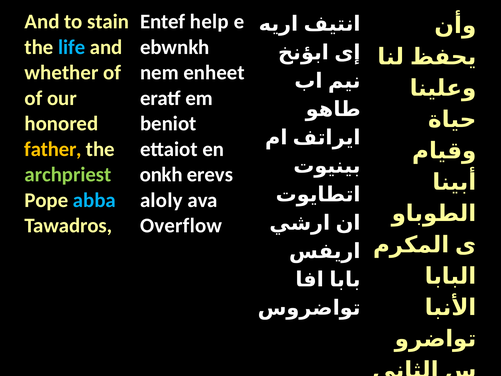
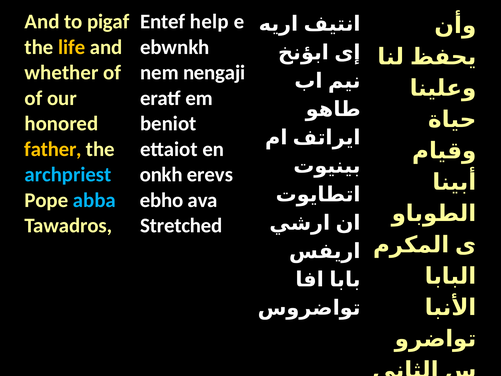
stain: stain -> pigaf (108, 22)
life colour: light blue -> yellow (72, 47)
enheet: enheet -> nengaji (214, 73)
archpriest colour: light green -> light blue (68, 175)
aloly: aloly -> ebho (162, 200)
Overflow: Overflow -> Stretched (181, 226)
